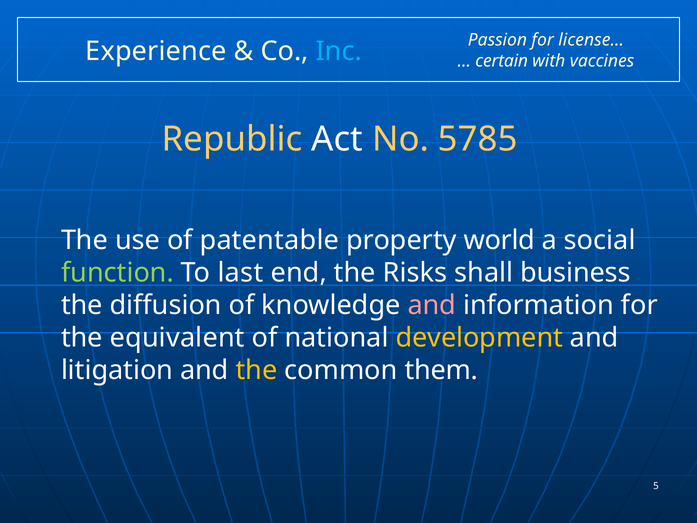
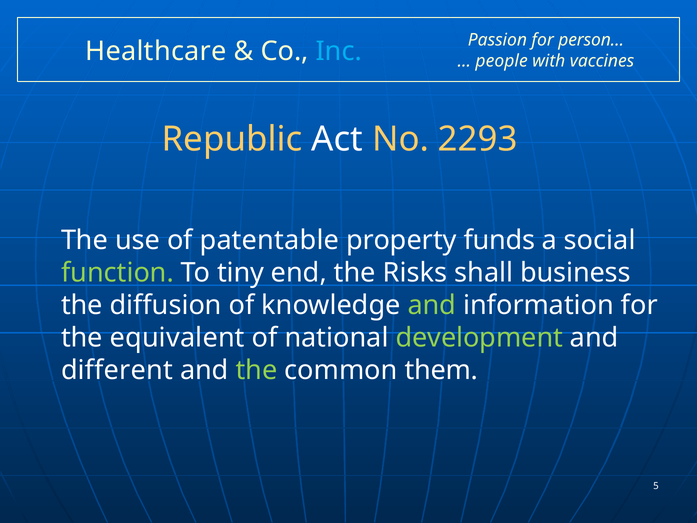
license…: license… -> person… (591, 40)
Experience: Experience -> Healthcare (156, 51)
certain: certain -> people (502, 61)
5785: 5785 -> 2293 (478, 139)
world: world -> funds (499, 240)
last: last -> tiny (241, 273)
and colour: pink -> light green (432, 305)
development colour: yellow -> light green (479, 338)
litigation: litigation -> different (117, 370)
the colour: yellow -> light green (257, 370)
